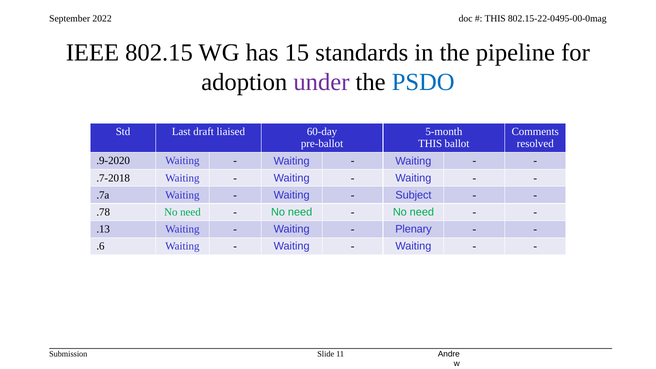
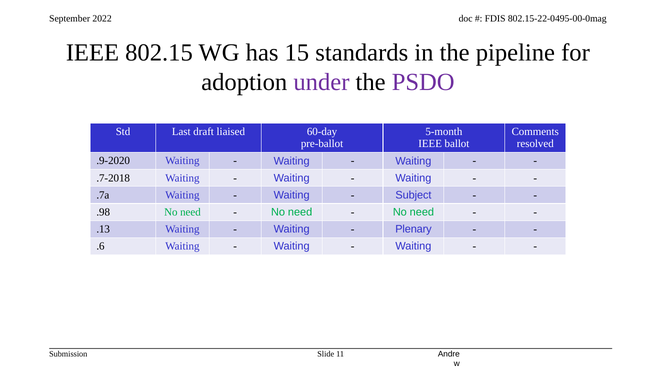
THIS: THIS -> FDIS (495, 19)
PSDO colour: blue -> purple (423, 82)
THIS: THIS -> IEEE (430, 144)
.78: .78 -> .98 (103, 212)
